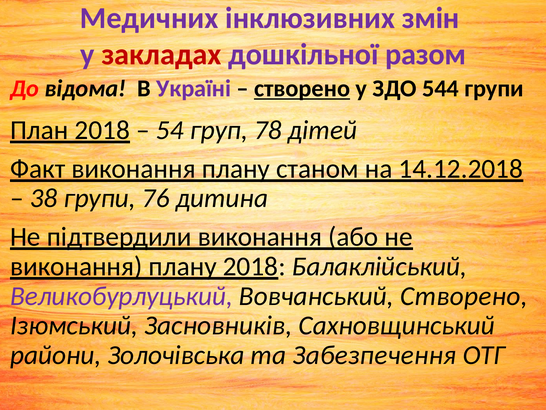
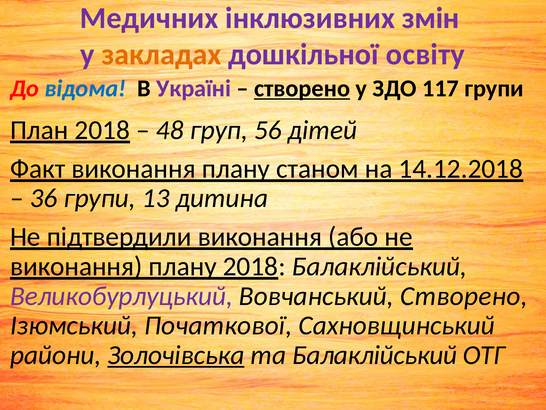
закладах colour: red -> orange (161, 54)
разом: разом -> освіту (425, 54)
відома colour: black -> blue (85, 89)
544: 544 -> 117 (441, 89)
54: 54 -> 48 (170, 130)
78: 78 -> 56 (268, 130)
38: 38 -> 36 (44, 198)
76: 76 -> 13 (156, 198)
Засновників: Засновників -> Початкової (218, 325)
Золочівська underline: none -> present (176, 355)
та Забезпечення: Забезпечення -> Балаклійський (375, 355)
